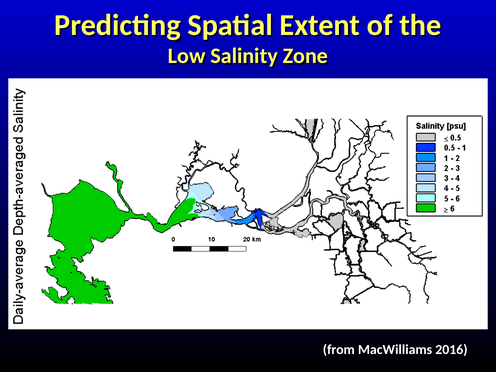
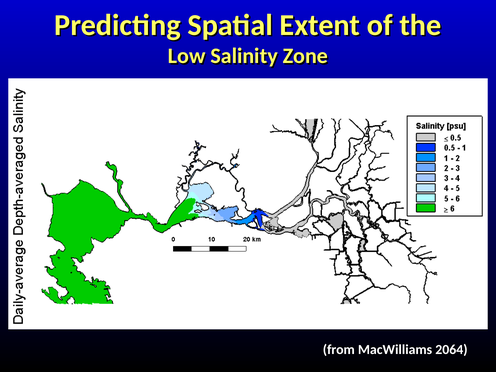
2016: 2016 -> 2064 (451, 350)
